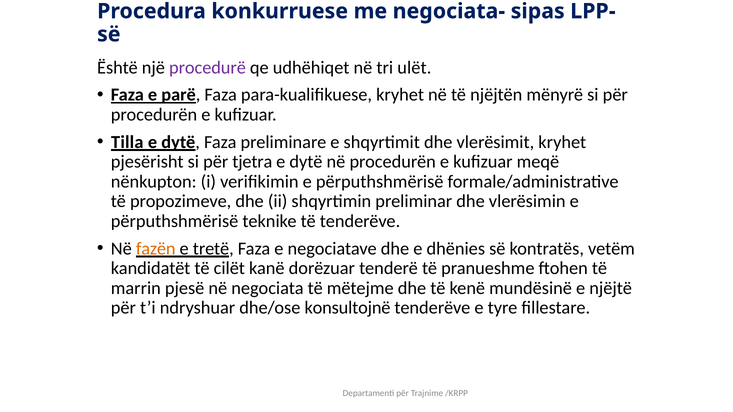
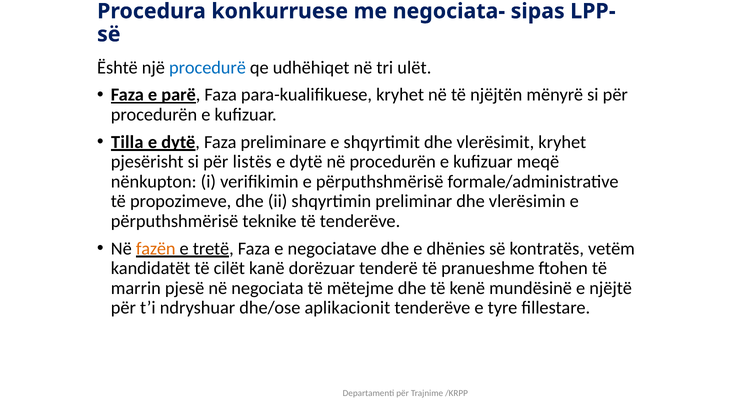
procedurë colour: purple -> blue (207, 68)
tjetra: tjetra -> listës (252, 162)
konsultojnë: konsultojnë -> aplikacionit (347, 308)
